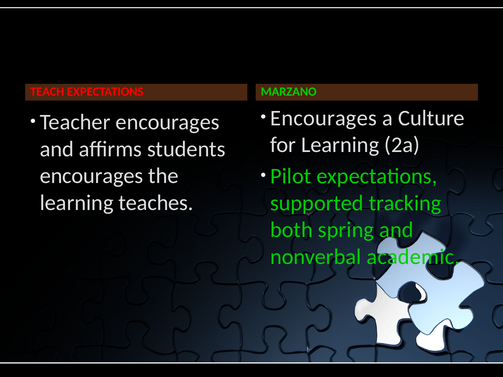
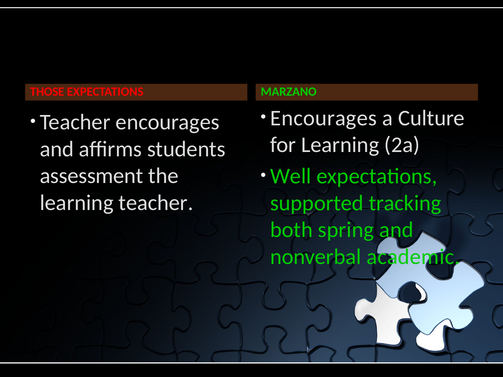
TEACH: TEACH -> THOSE (47, 92)
encourages: encourages -> assessment (92, 176)
Pilot: Pilot -> Well (291, 176)
learning teaches: teaches -> teacher (156, 203)
